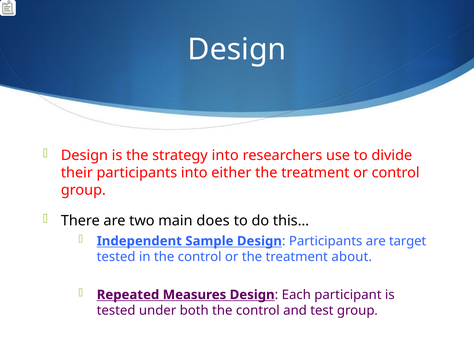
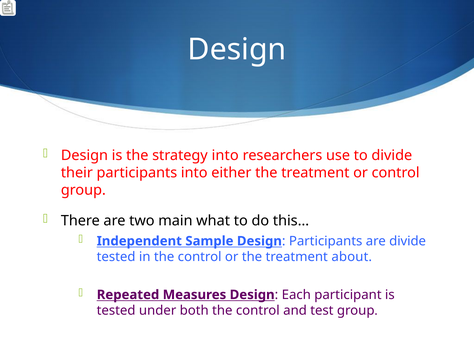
does: does -> what (213, 221)
are target: target -> divide (408, 241)
